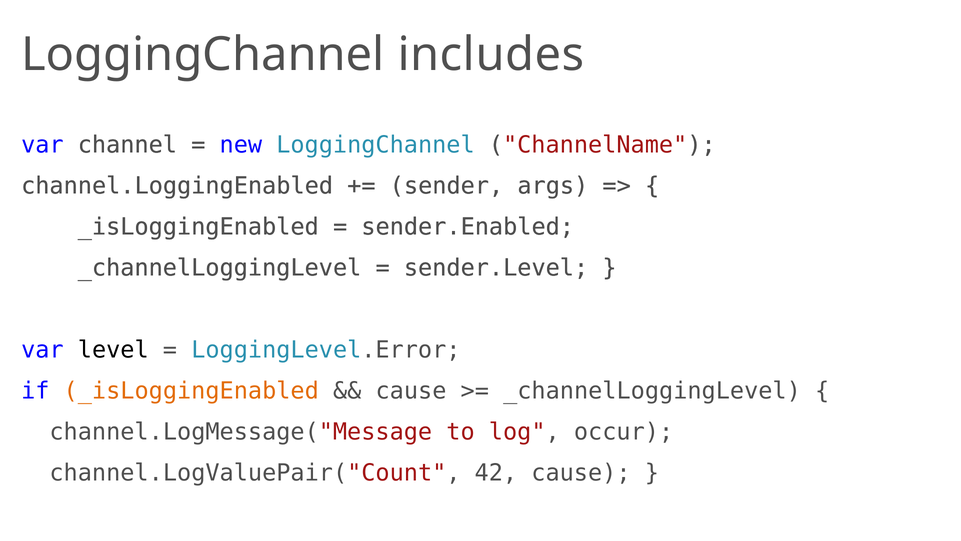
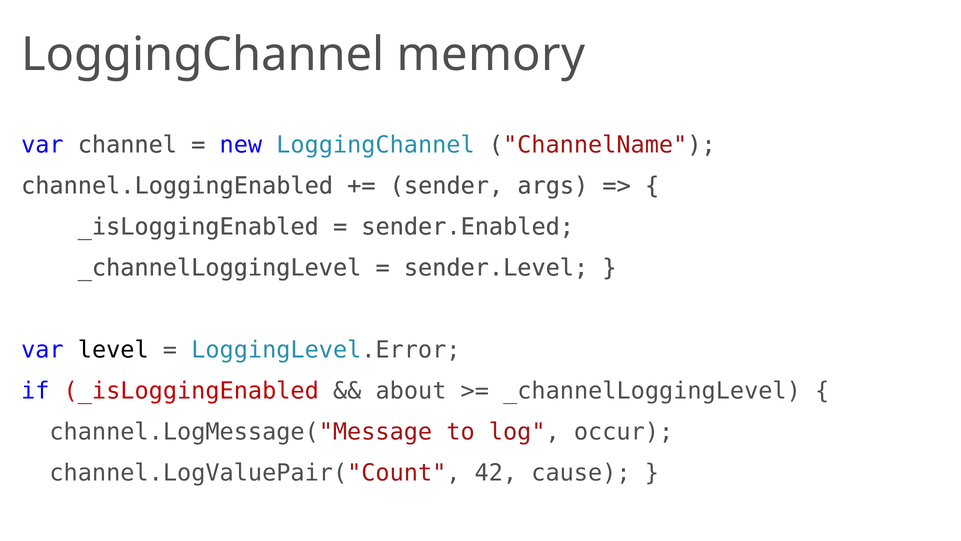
includes: includes -> memory (491, 55)
_isLoggingEnabled colour: orange -> red (191, 391)
cause: cause -> about (411, 391)
